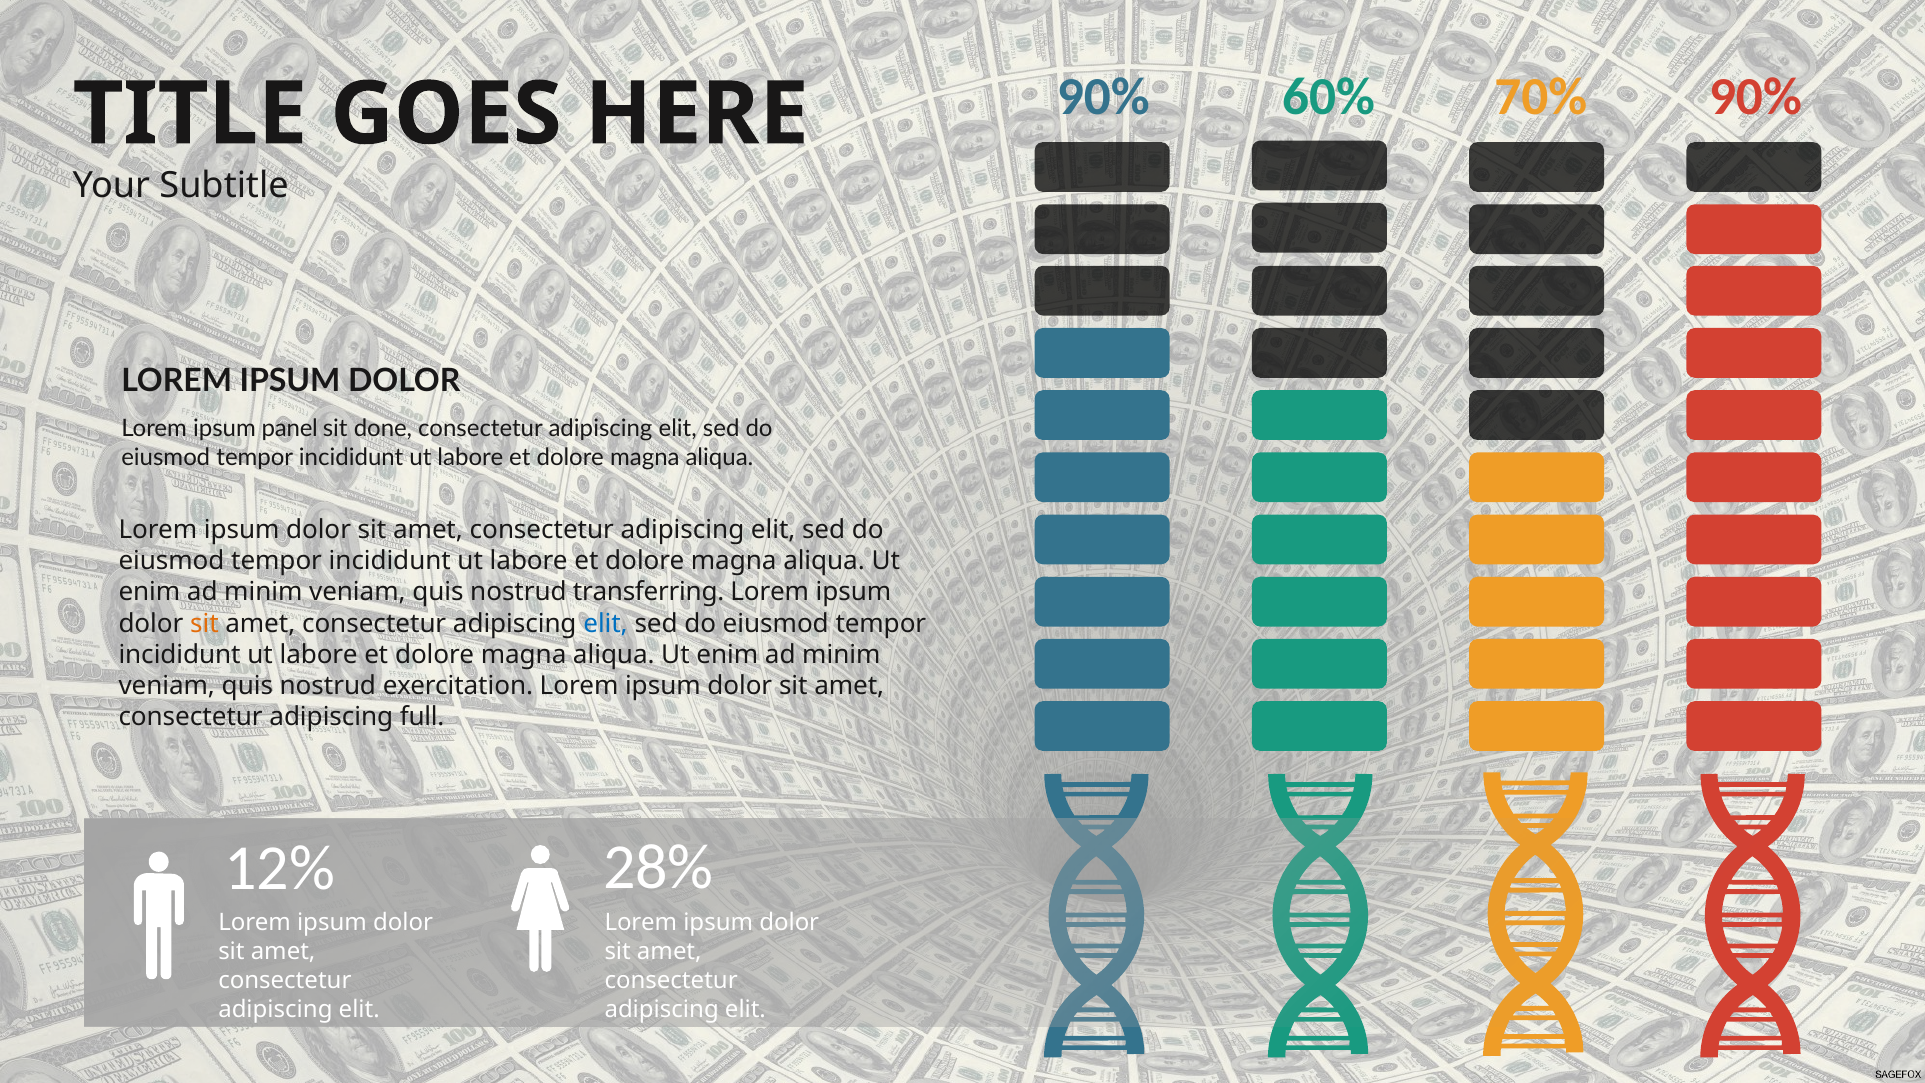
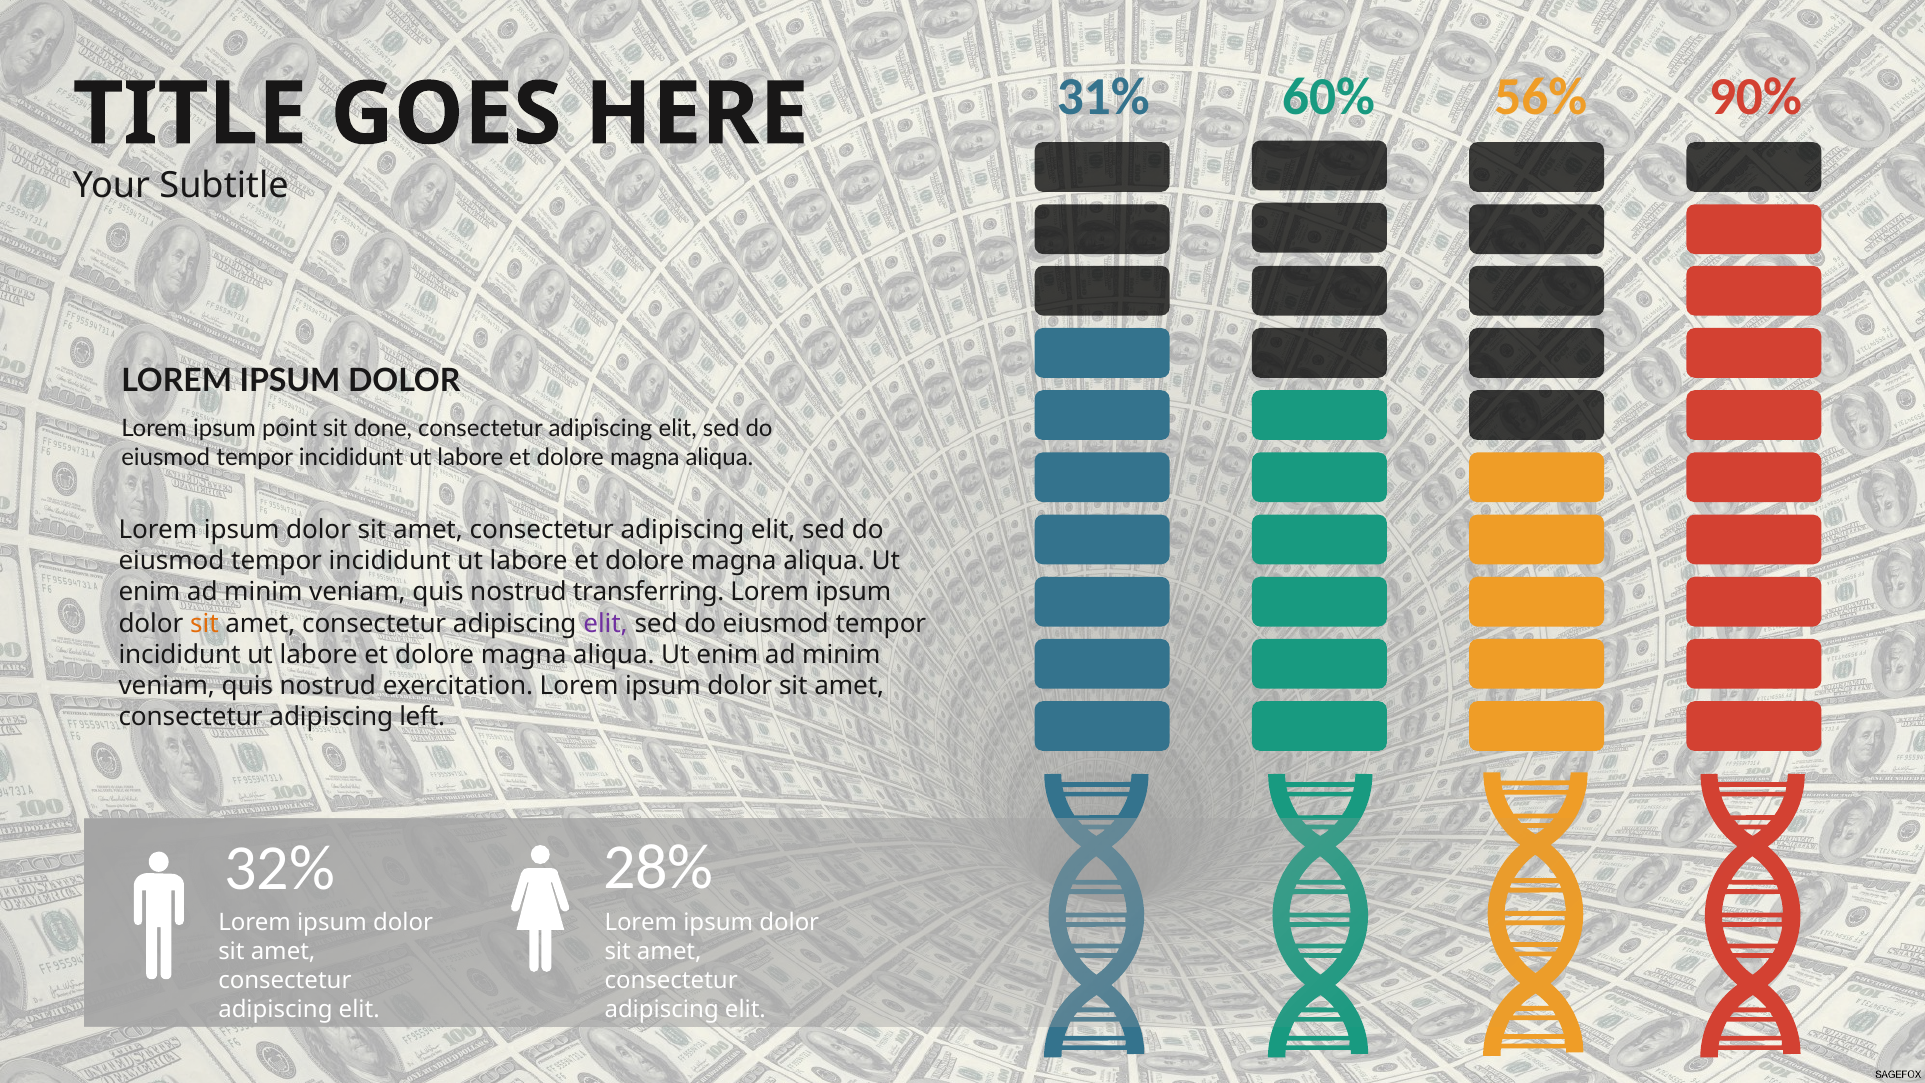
90%: 90% -> 31% (1103, 97)
70%: 70% -> 56% (1541, 97)
panel: panel -> point (290, 429)
elit colour: blue -> purple (606, 623)
full: full -> left (422, 717)
12%: 12% -> 32% (279, 869)
